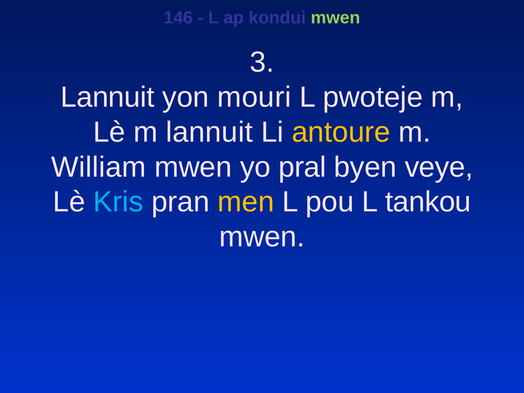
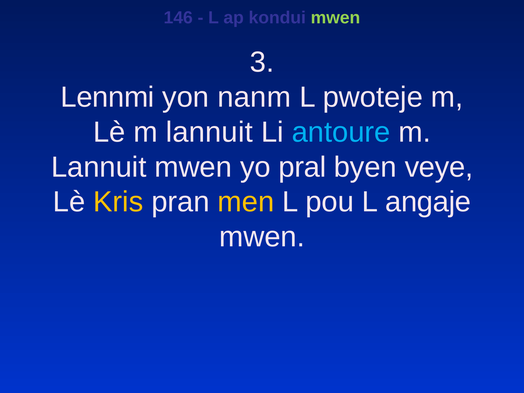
Lannuit: Lannuit -> Lennmi (107, 97)
mouri: mouri -> nanm (254, 97)
antoure colour: yellow -> light blue (341, 132)
William: William -> Lannuit (99, 167)
Kris colour: light blue -> yellow (118, 202)
tankou: tankou -> angaje (428, 202)
